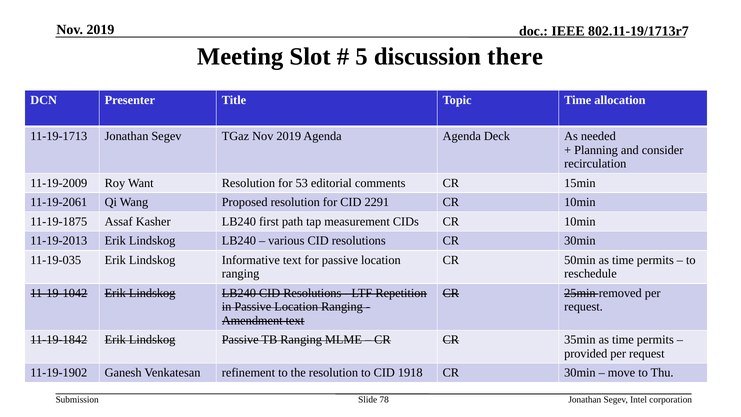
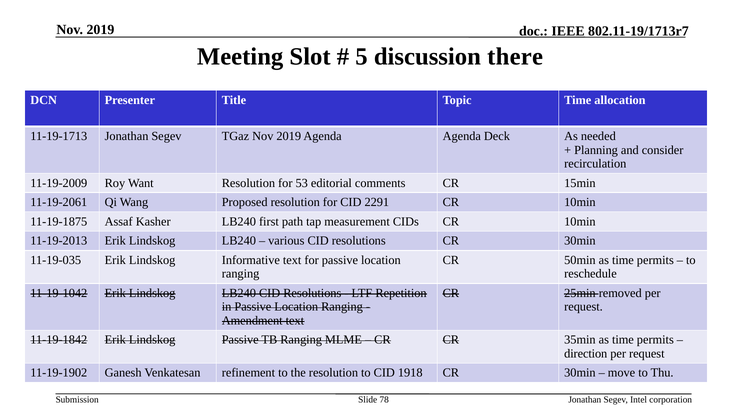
provided: provided -> direction (586, 353)
